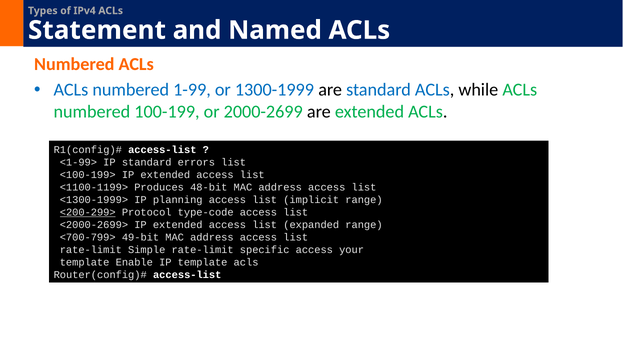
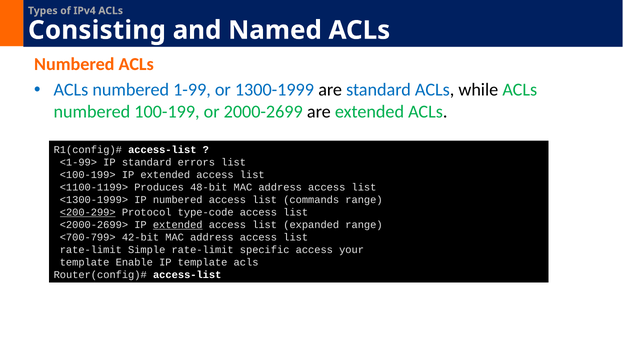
Statement: Statement -> Consisting (97, 30)
IP planning: planning -> numbered (178, 199)
implicit: implicit -> commands (311, 199)
extended underline: none -> present (178, 224)
49-bit: 49-bit -> 42-bit (141, 237)
